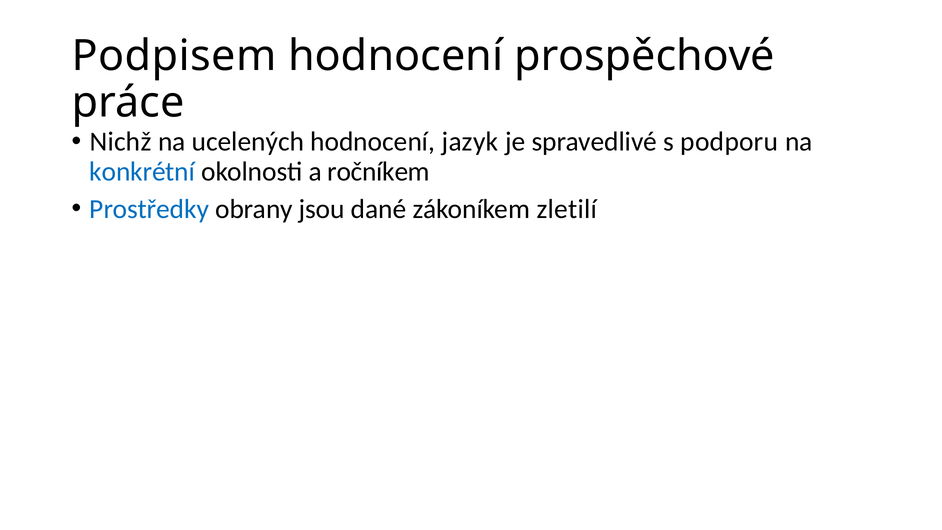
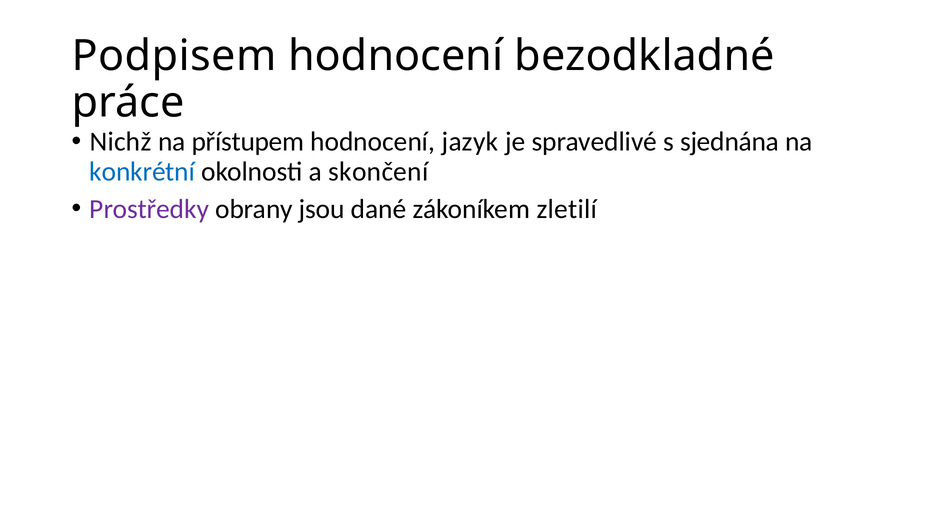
prospěchové: prospěchové -> bezodkladné (644, 56)
ucelených: ucelených -> přístupem (248, 142)
podporu: podporu -> sjednána (730, 142)
ročníkem: ročníkem -> skončení (378, 171)
Prostředky colour: blue -> purple (149, 209)
